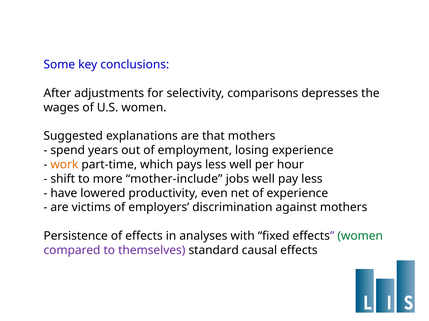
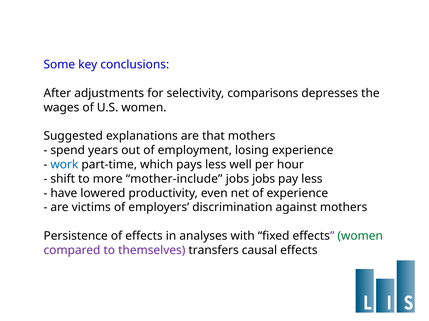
work colour: orange -> blue (64, 165)
jobs well: well -> jobs (264, 179)
standard: standard -> transfers (214, 251)
